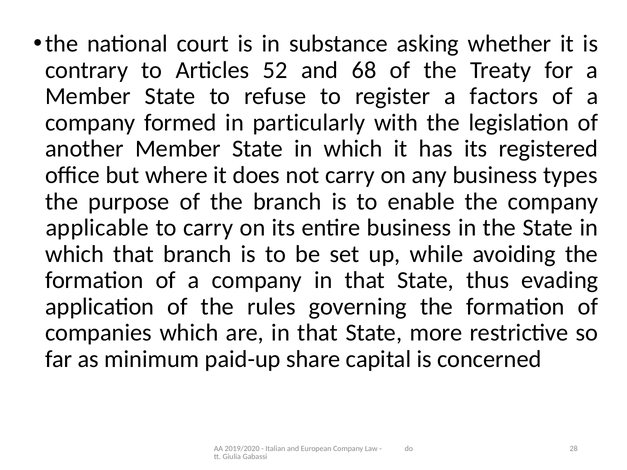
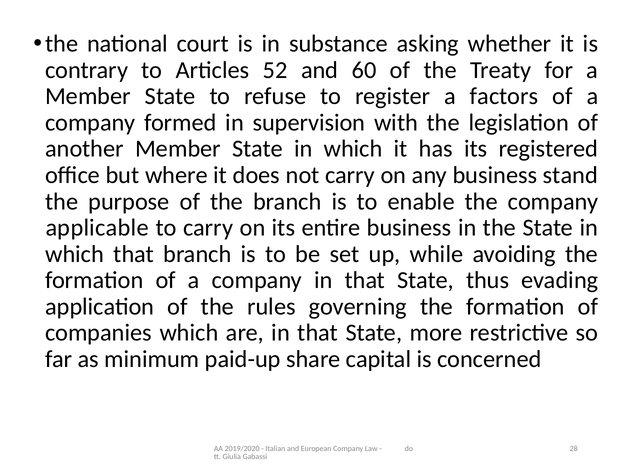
68: 68 -> 60 (364, 70)
particularly: particularly -> supervision (309, 123)
types: types -> stand (570, 175)
